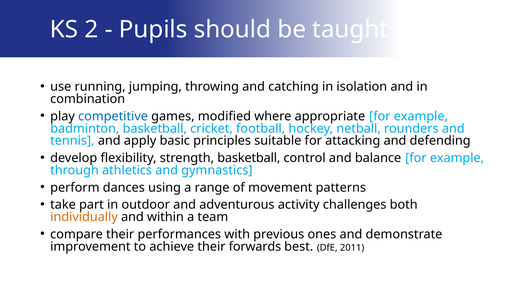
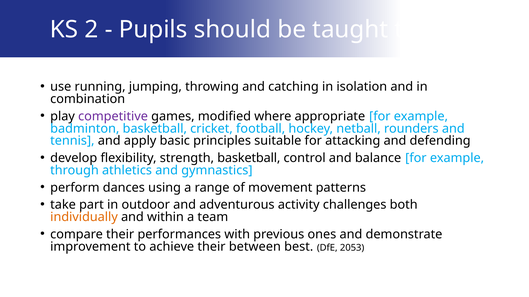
competitive colour: blue -> purple (113, 116)
forwards: forwards -> between (255, 247)
2011: 2011 -> 2053 (352, 248)
